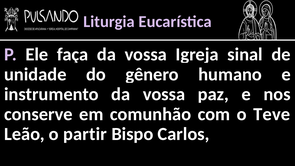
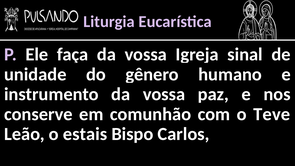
partir: partir -> estais (85, 134)
